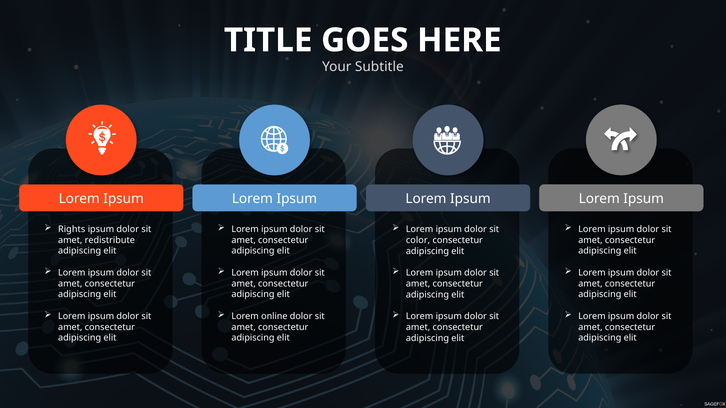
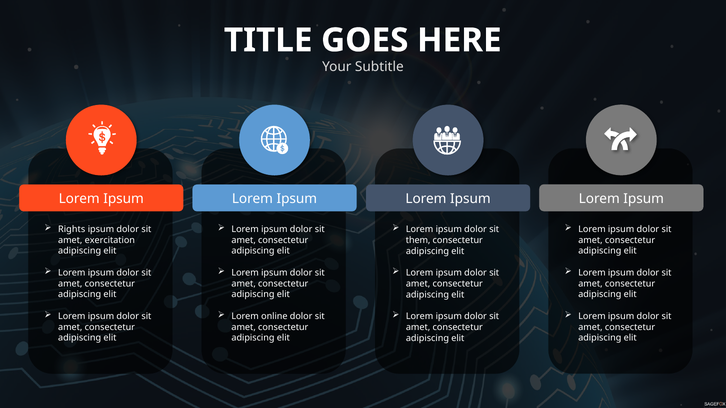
redistribute: redistribute -> exercitation (110, 240)
color: color -> them (418, 241)
